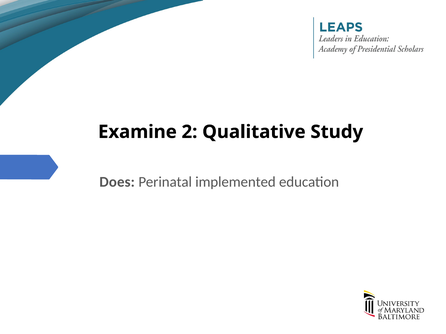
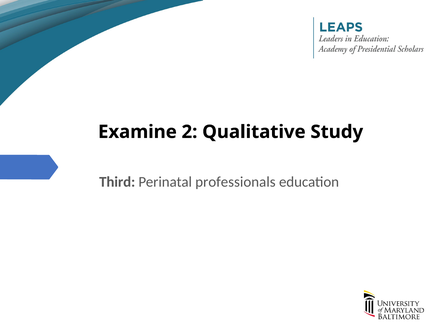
Does: Does -> Third (117, 182)
implemented: implemented -> professionals (235, 182)
